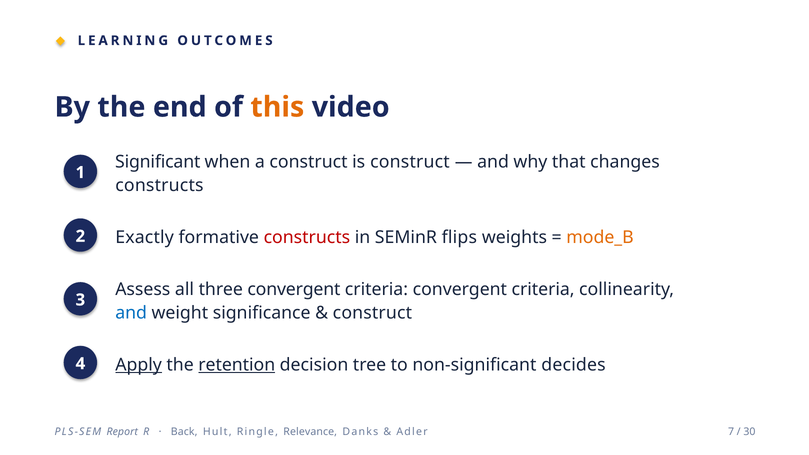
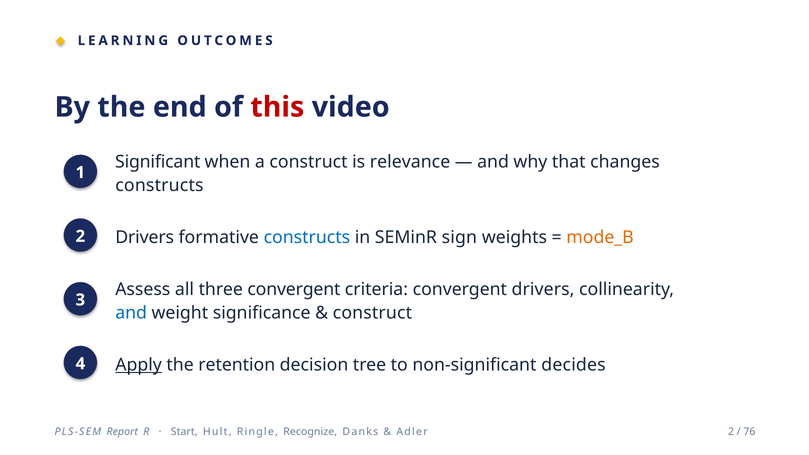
this colour: orange -> red (277, 107)
is construct: construct -> relevance (410, 162)
2 Exactly: Exactly -> Drivers (145, 237)
constructs colour: red -> blue (307, 237)
flips: flips -> sign (459, 237)
criteria convergent criteria: criteria -> drivers (543, 289)
retention underline: present -> none (237, 365)
Back: Back -> Start (184, 432)
Relevance: Relevance -> Recognize (310, 432)
Adler 7: 7 -> 2 (731, 432)
30: 30 -> 76 (749, 432)
